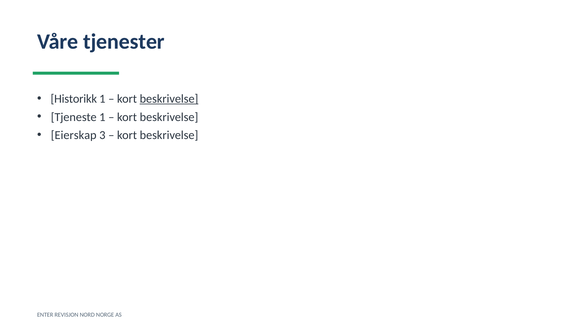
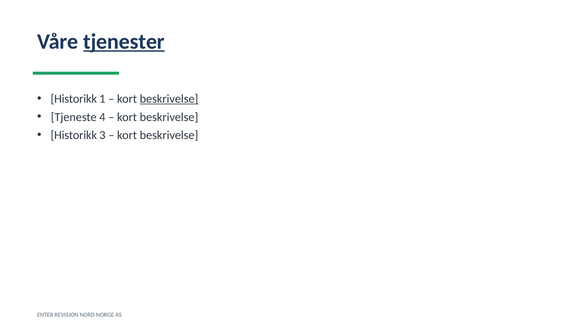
tjenester underline: none -> present (124, 42)
Tjeneste 1: 1 -> 4 (102, 117)
Eierskap: Eierskap -> Historikk (74, 135)
